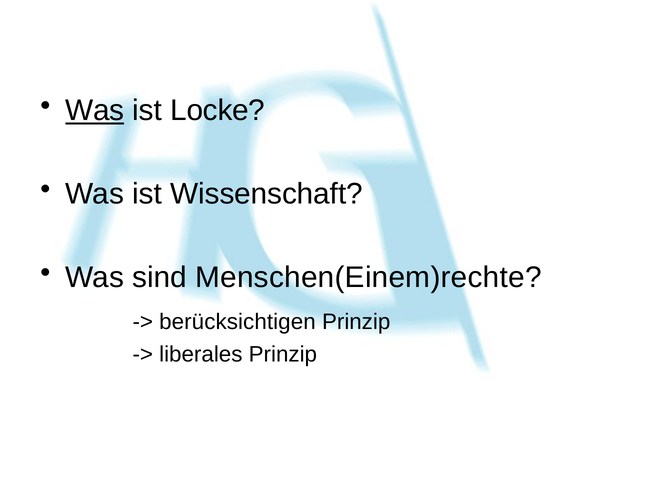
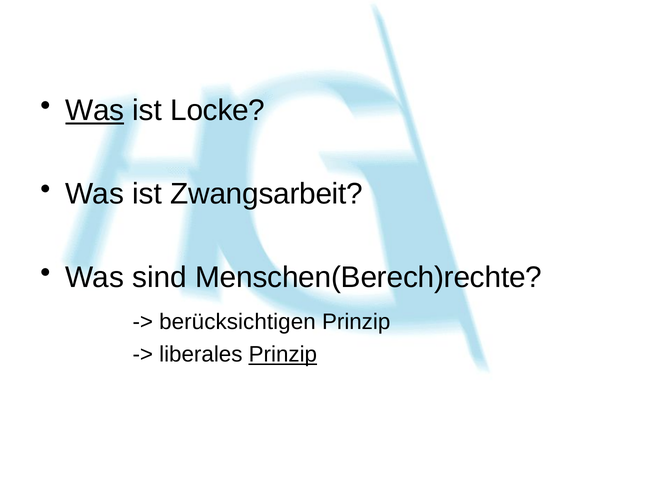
Wissenschaft: Wissenschaft -> Zwangsarbeit (267, 194)
Menschen(Einem)rechte: Menschen(Einem)rechte -> Menschen(Berech)rechte (369, 278)
Prinzip underline: none -> present (283, 355)
